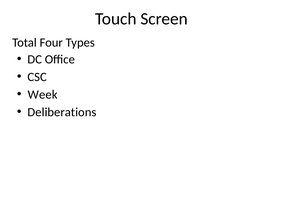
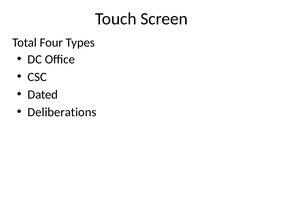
Week: Week -> Dated (43, 95)
